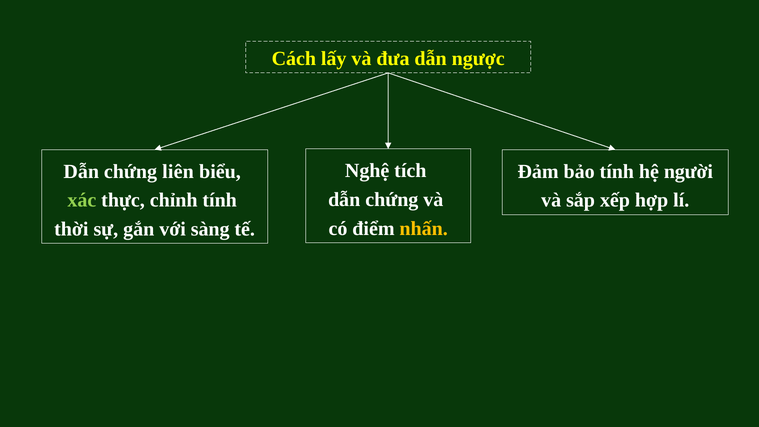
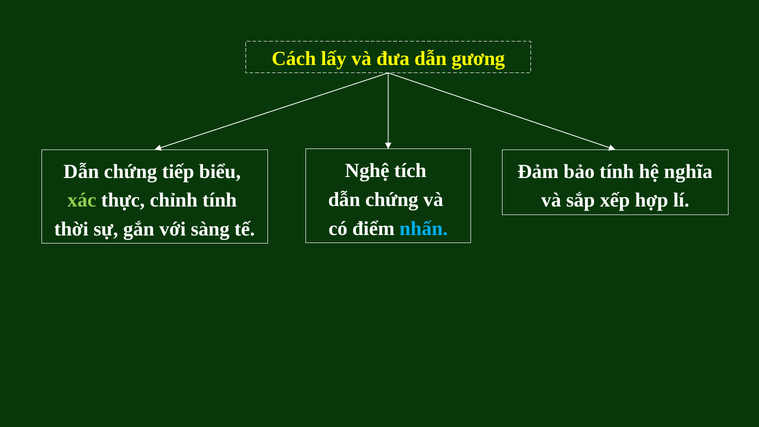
ngược: ngược -> gương (478, 59)
liên: liên -> tiếp (178, 172)
người: người -> nghĩa (688, 172)
nhấn colour: yellow -> light blue (424, 228)
